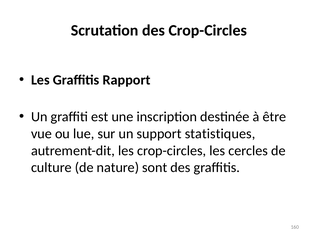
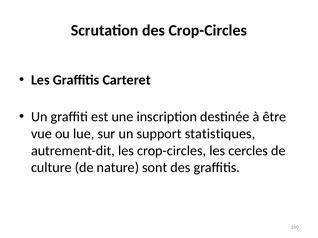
Rapport: Rapport -> Carteret (127, 80)
